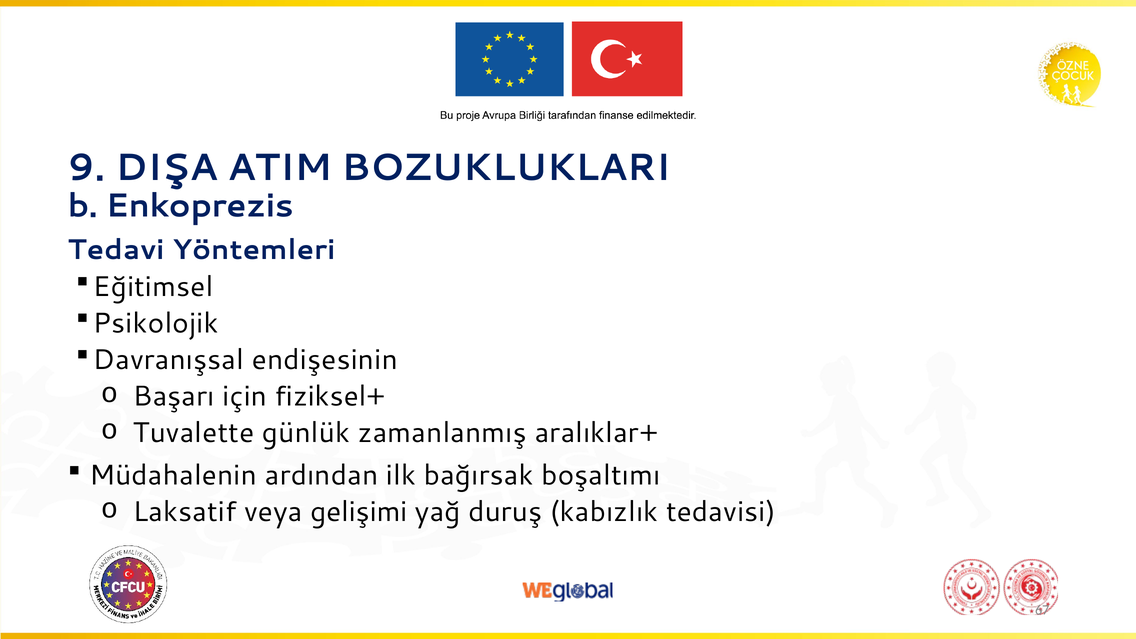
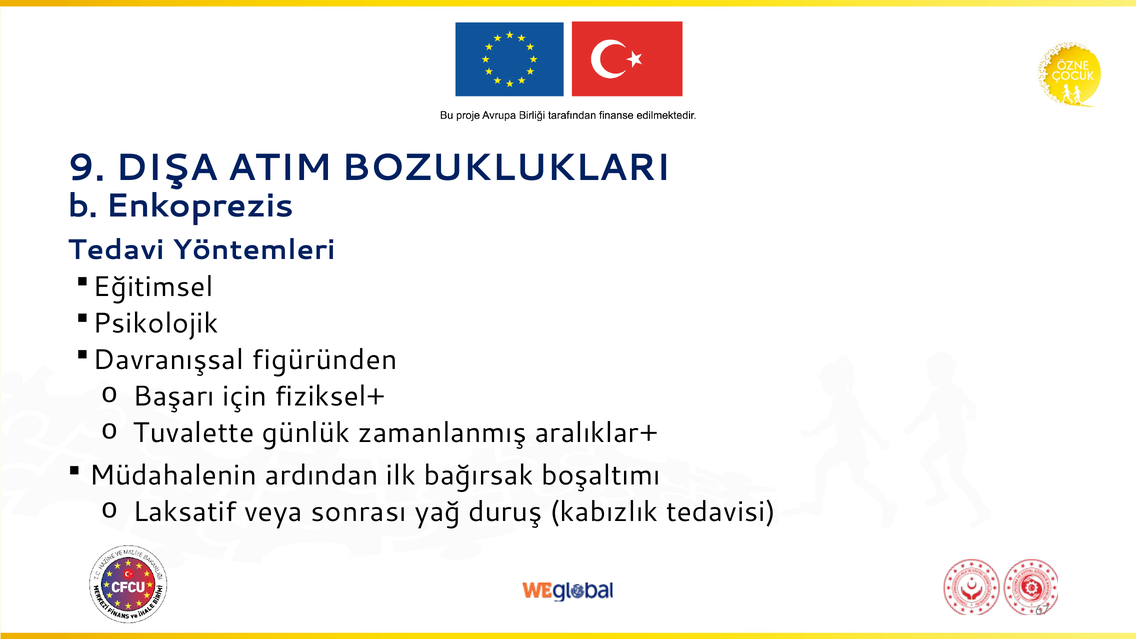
endişesinin: endişesinin -> figüründen (325, 360)
gelişimi: gelişimi -> sonrası (359, 512)
